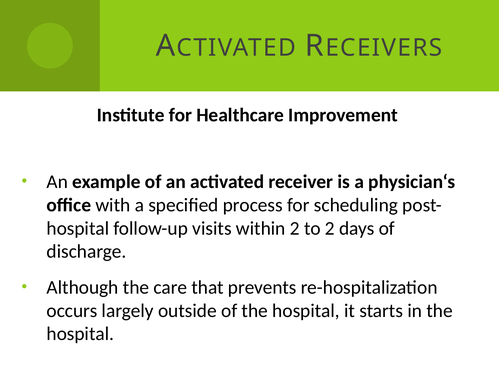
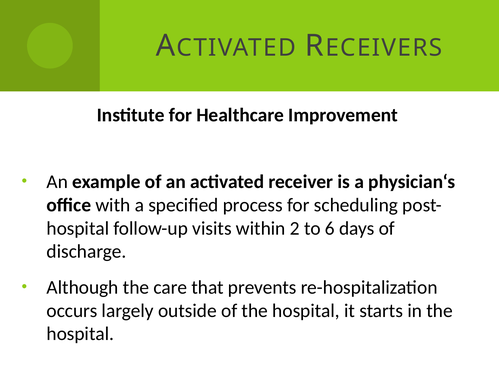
to 2: 2 -> 6 (330, 228)
